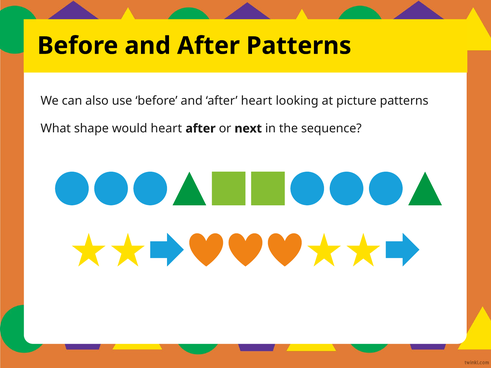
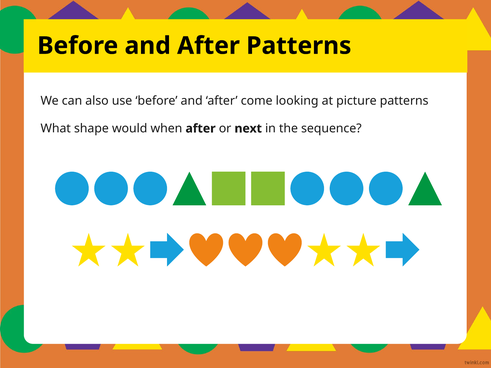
after heart: heart -> come (257, 101)
would heart: heart -> when (166, 129)
